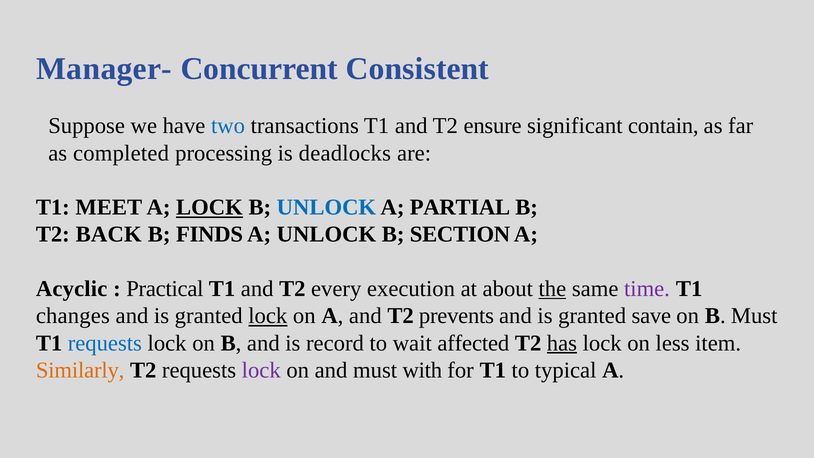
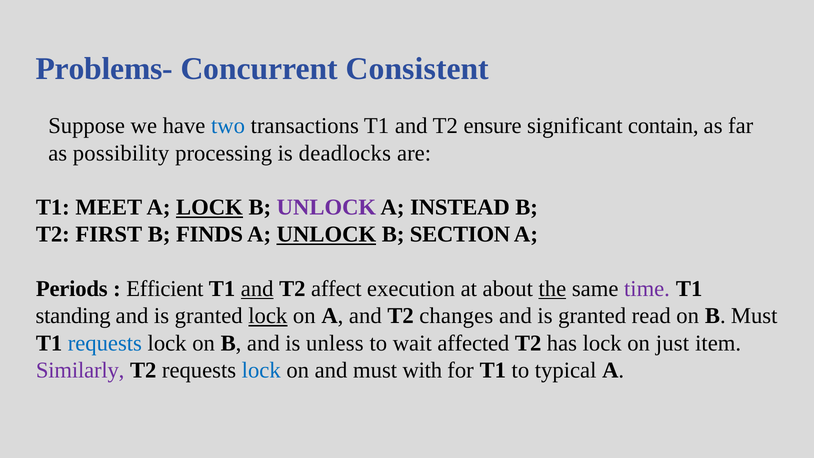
Manager-: Manager- -> Problems- (104, 69)
completed: completed -> possibility (121, 153)
UNLOCK colour: blue -> purple (326, 207)
PARTIAL: PARTIAL -> INSTEAD (460, 207)
BACK: BACK -> FIRST (109, 234)
UNLOCK underline: none -> present (326, 234)
Acyclic: Acyclic -> Periods (72, 289)
Practical: Practical -> Efficient (165, 289)
and underline: none -> present (257, 289)
every: every -> affect (336, 289)
changes: changes -> standing (73, 316)
prevents: prevents -> changes (456, 316)
save: save -> read (651, 316)
record: record -> unless (335, 343)
has underline: present -> none (562, 343)
less: less -> just (672, 343)
Similarly colour: orange -> purple (80, 370)
lock colour: purple -> blue (261, 370)
